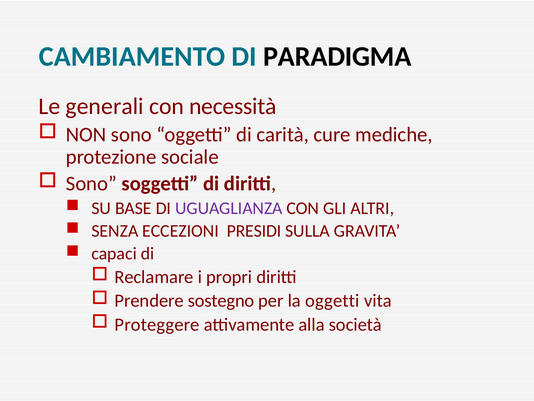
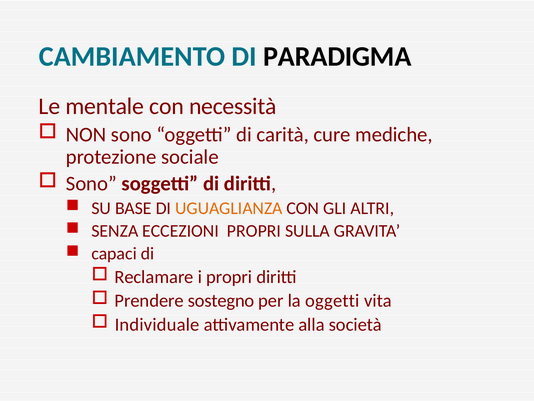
generali: generali -> mentale (105, 106)
UGUAGLIANZA colour: purple -> orange (229, 208)
ECCEZIONI PRESIDI: PRESIDI -> PROPRI (254, 231)
Proteggere: Proteggere -> Individuale (157, 324)
